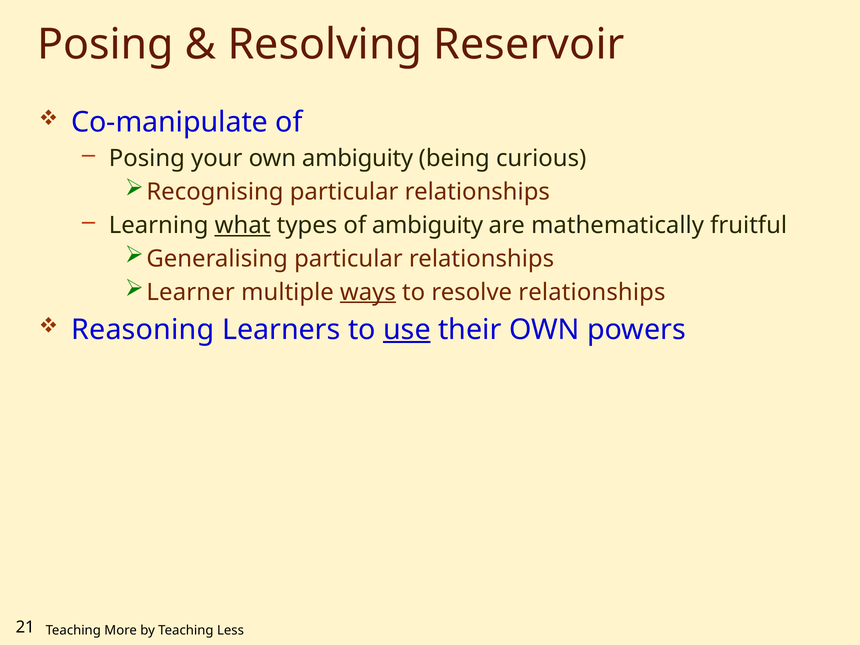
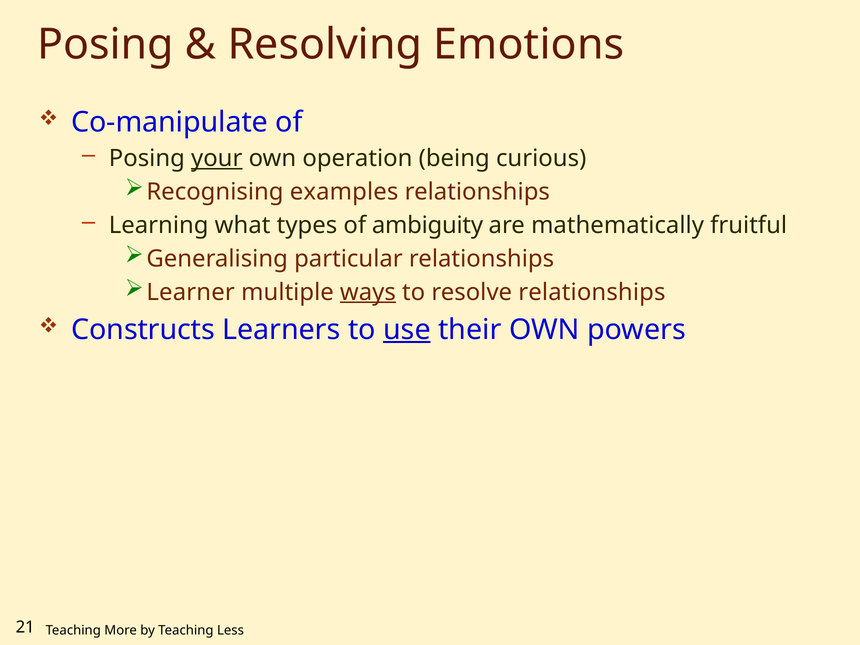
Reservoir: Reservoir -> Emotions (529, 45)
your underline: none -> present (217, 158)
own ambiguity: ambiguity -> operation (357, 158)
Recognising particular: particular -> examples (344, 192)
what underline: present -> none (243, 225)
Reasoning: Reasoning -> Constructs (143, 330)
